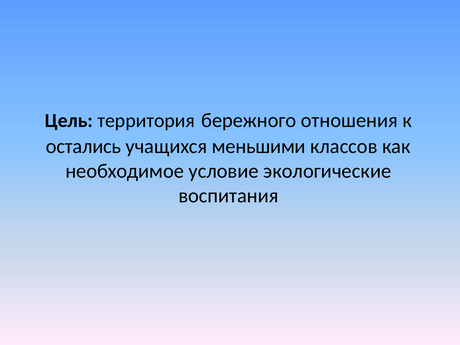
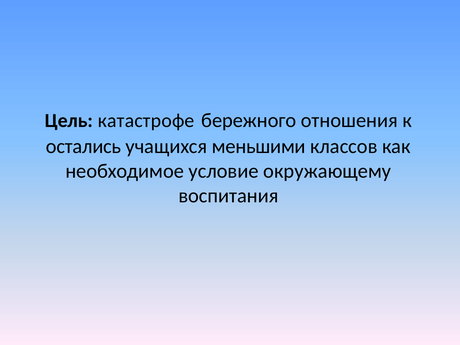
территория: территория -> катастрофе (146, 121)
экологические: экологические -> окружающему (327, 171)
